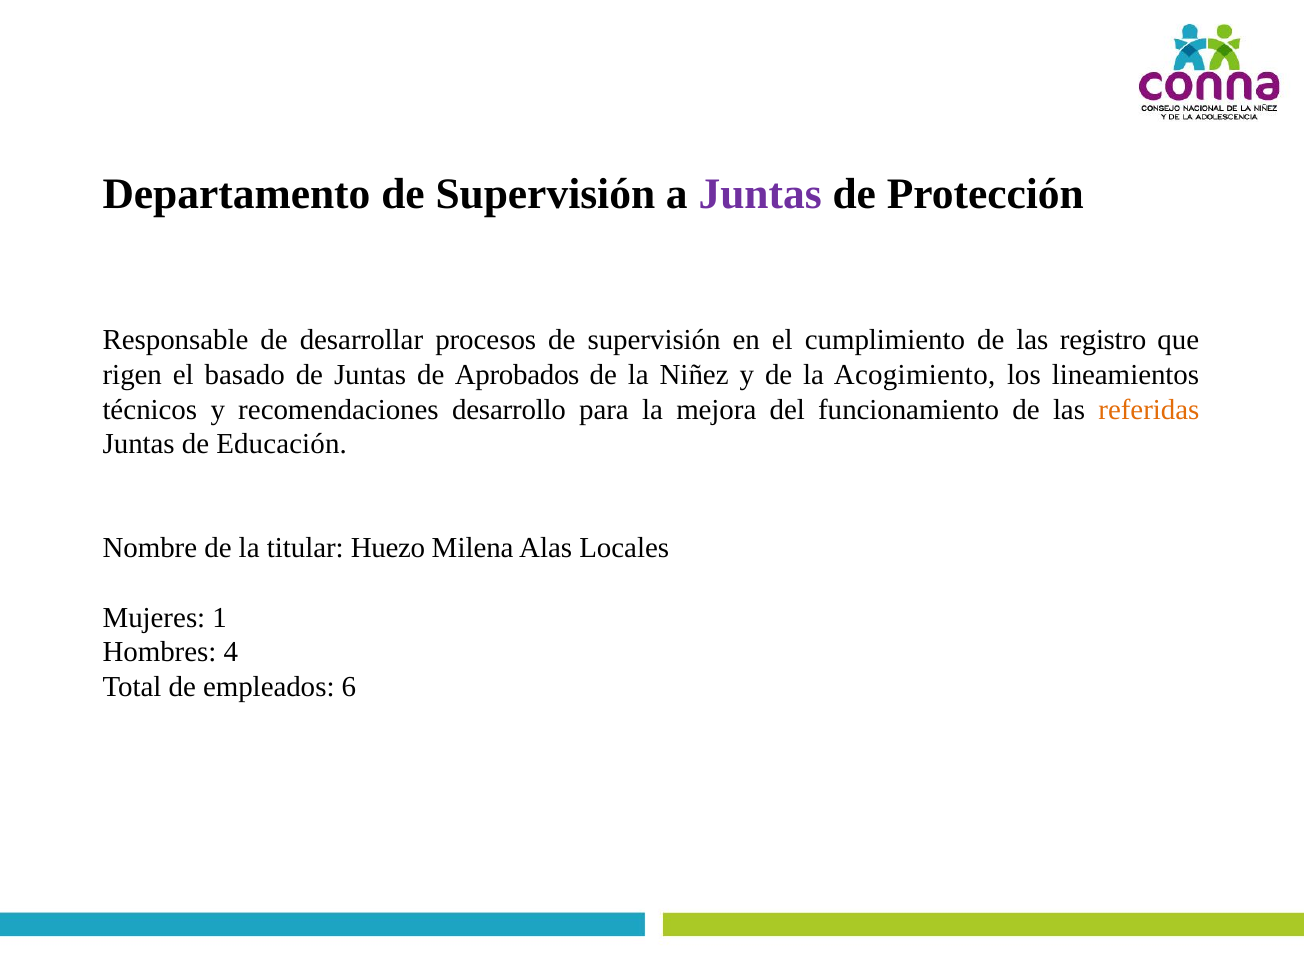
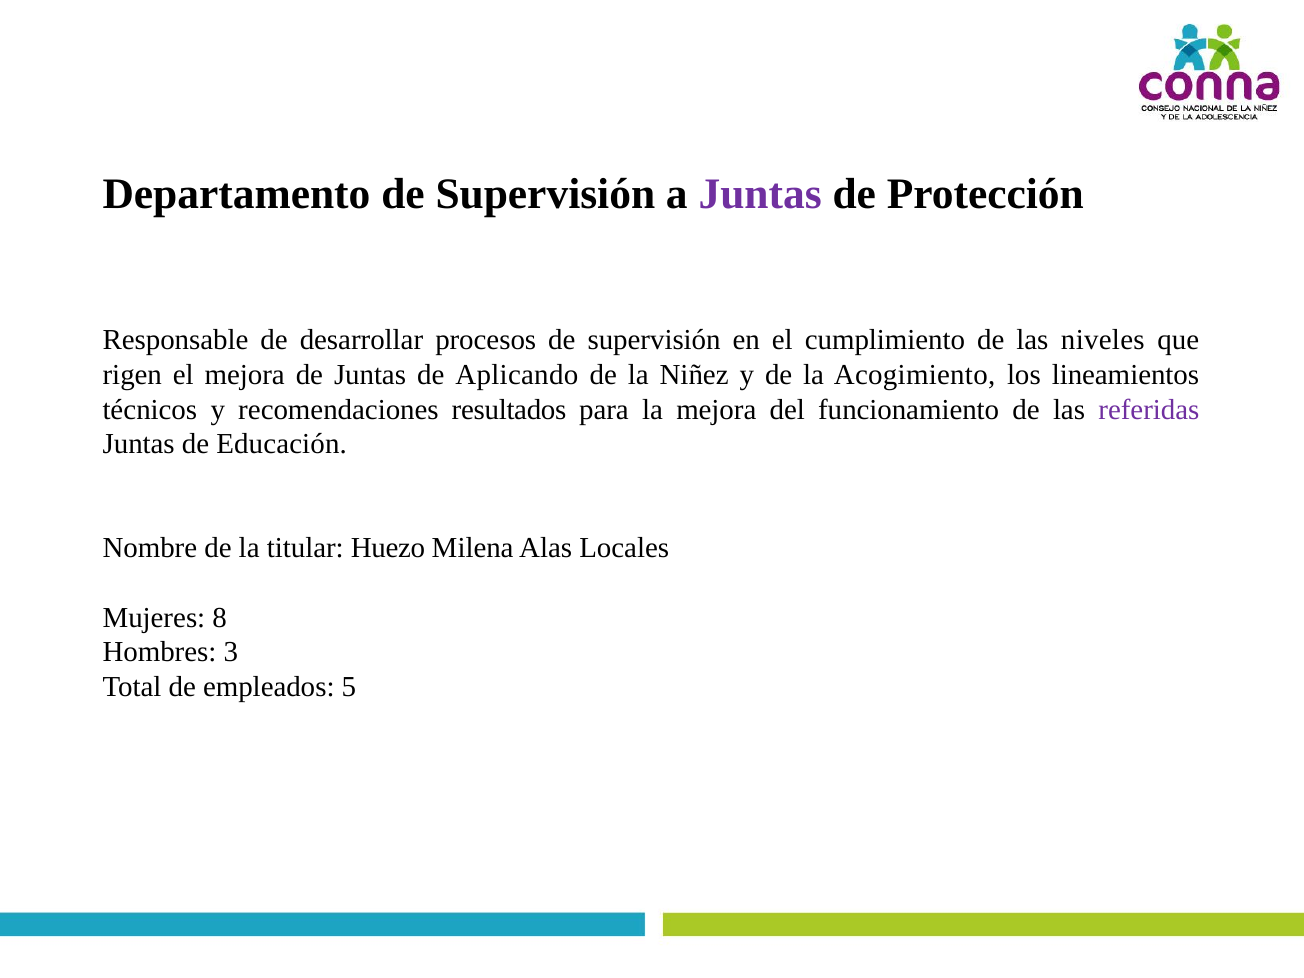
registro: registro -> niveles (1103, 340)
el basado: basado -> mejora (245, 375)
Aprobados: Aprobados -> Aplicando (517, 375)
desarrollo: desarrollo -> resultados (509, 409)
referidas colour: orange -> purple (1149, 409)
1: 1 -> 8 (220, 618)
4: 4 -> 3 (231, 652)
6: 6 -> 5 (349, 687)
